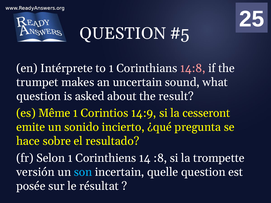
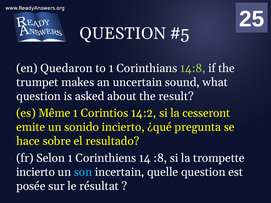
Intérprete: Intérprete -> Quedaron (67, 68)
14:8 colour: pink -> light green (193, 68)
14:9: 14:9 -> 14:2 (144, 113)
versión: versión -> incierto (36, 172)
